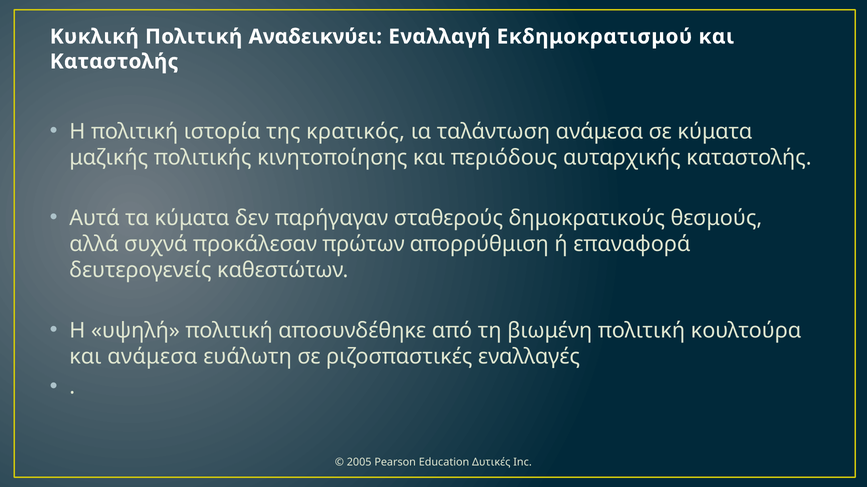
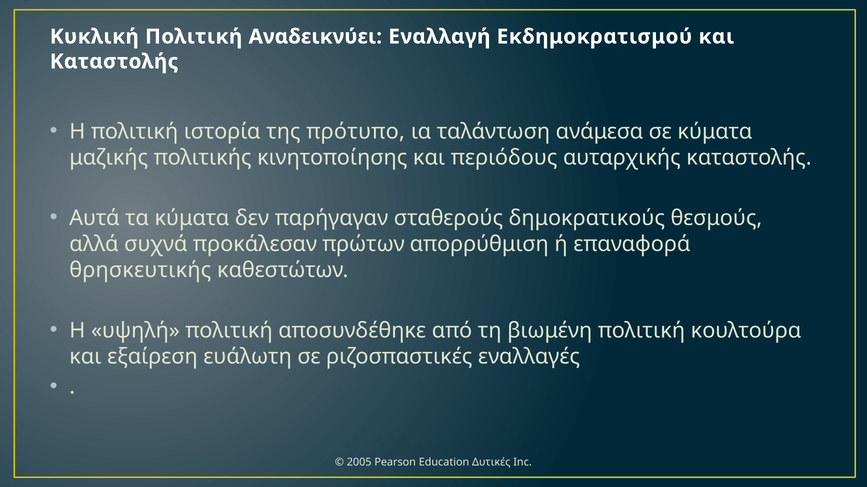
κρατικός: κρατικός -> πρότυπο (356, 132)
δευτερογενείς: δευτερογενείς -> θρησκευτικής (140, 270)
και ανάμεσα: ανάμεσα -> εξαίρεση (152, 357)
